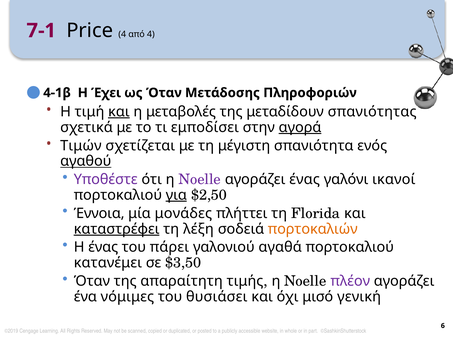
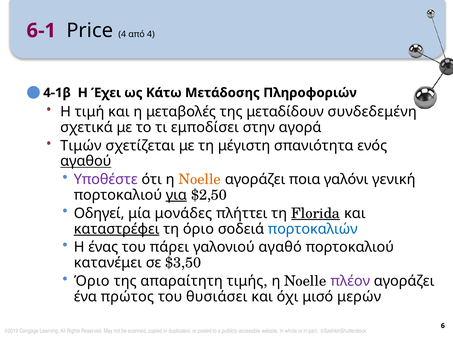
7-1: 7-1 -> 6-1 (41, 31)
ως Όταν: Όταν -> Κάτω (164, 93)
και underline: present -> none (119, 112)
σπανιότητας: σπανιότητας -> συνδεδεμένη (372, 112)
αγορά underline: present -> none (300, 128)
Noelle colour: purple -> orange (200, 180)
αγοράζει ένας: ένας -> ποια (305, 180)
ικανοί: ικανοί -> γενική (394, 180)
Έννοια: Έννοια -> Οδηγεί (99, 214)
Florida underline: none -> present (316, 214)
τη λέξη: λέξη -> όριο (198, 229)
πορτοκαλιών colour: orange -> blue (313, 229)
αγαθά: αγαθά -> αγαθό (280, 248)
Όταν: Όταν -> Όριο (92, 282)
νόμιμες: νόμιμες -> πρώτος (127, 297)
γενική: γενική -> μερών (359, 297)
